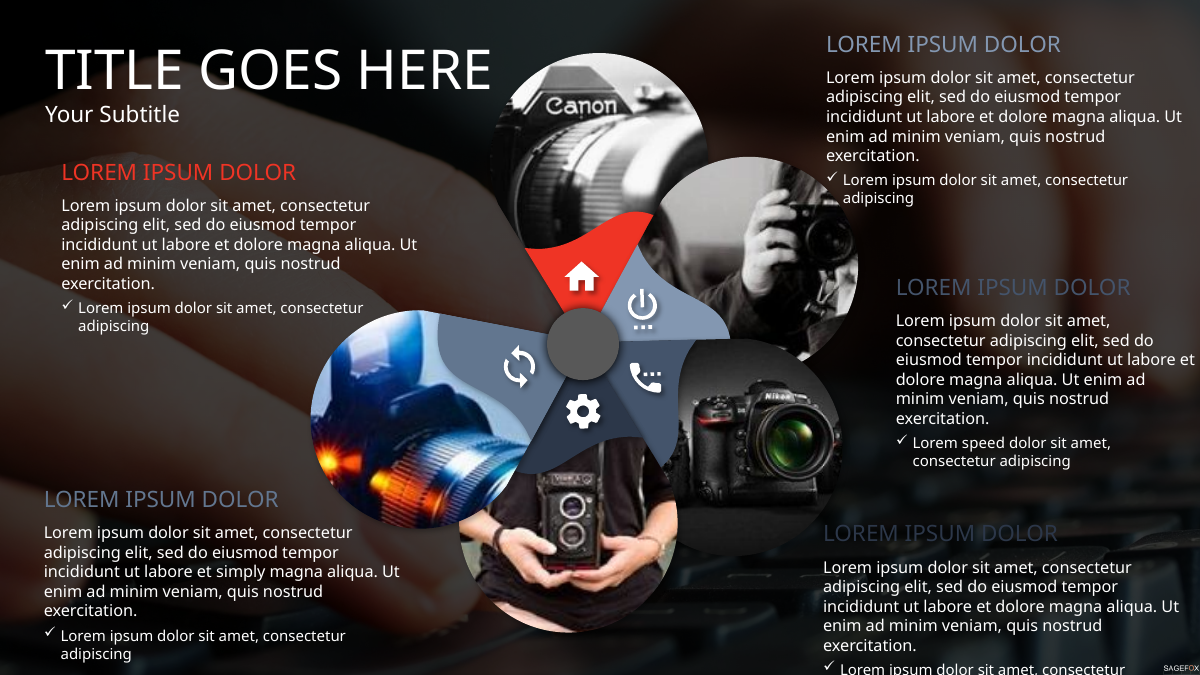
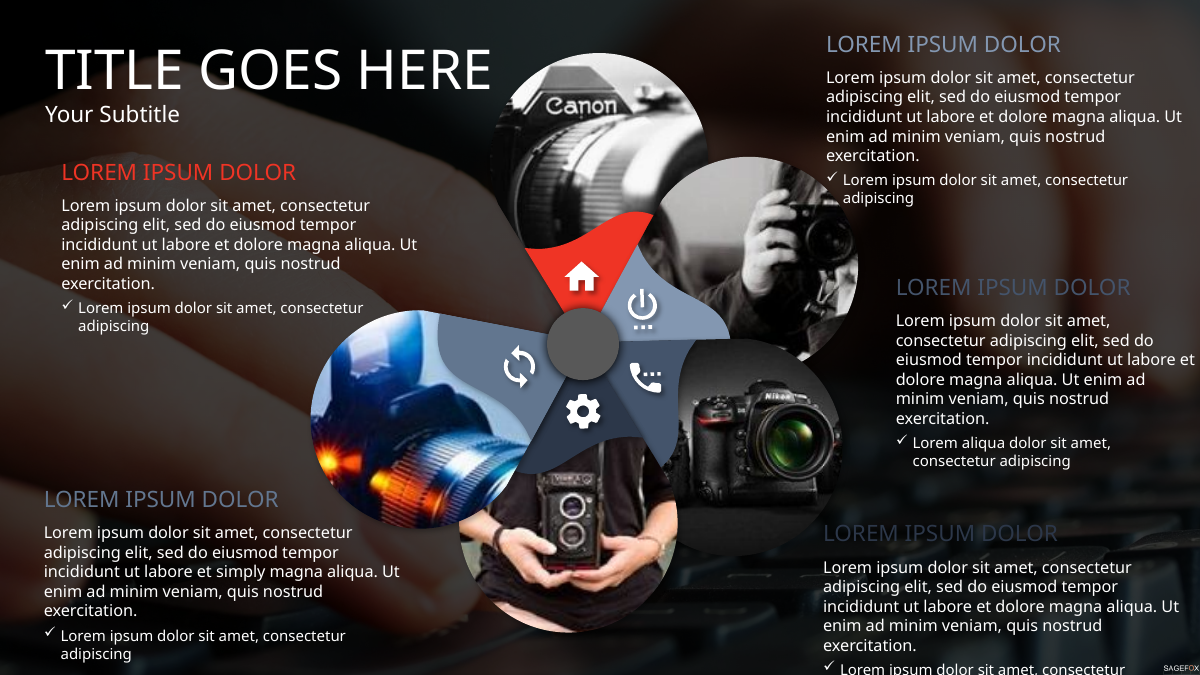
Lorem speed: speed -> aliqua (984, 444)
